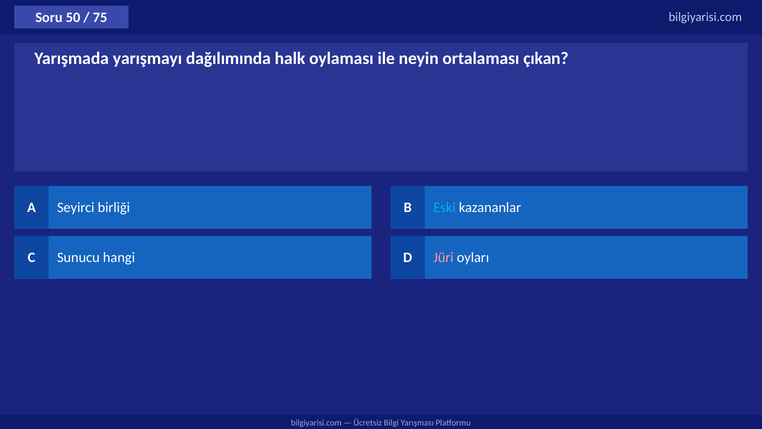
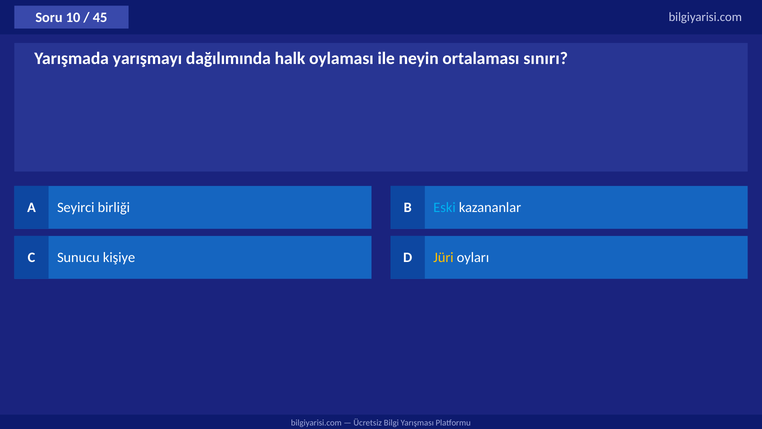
50: 50 -> 10 (73, 17)
75: 75 -> 45 (100, 17)
çıkan: çıkan -> sınırı (546, 59)
hangi: hangi -> kişiye (119, 257)
Jüri colour: pink -> yellow (443, 257)
